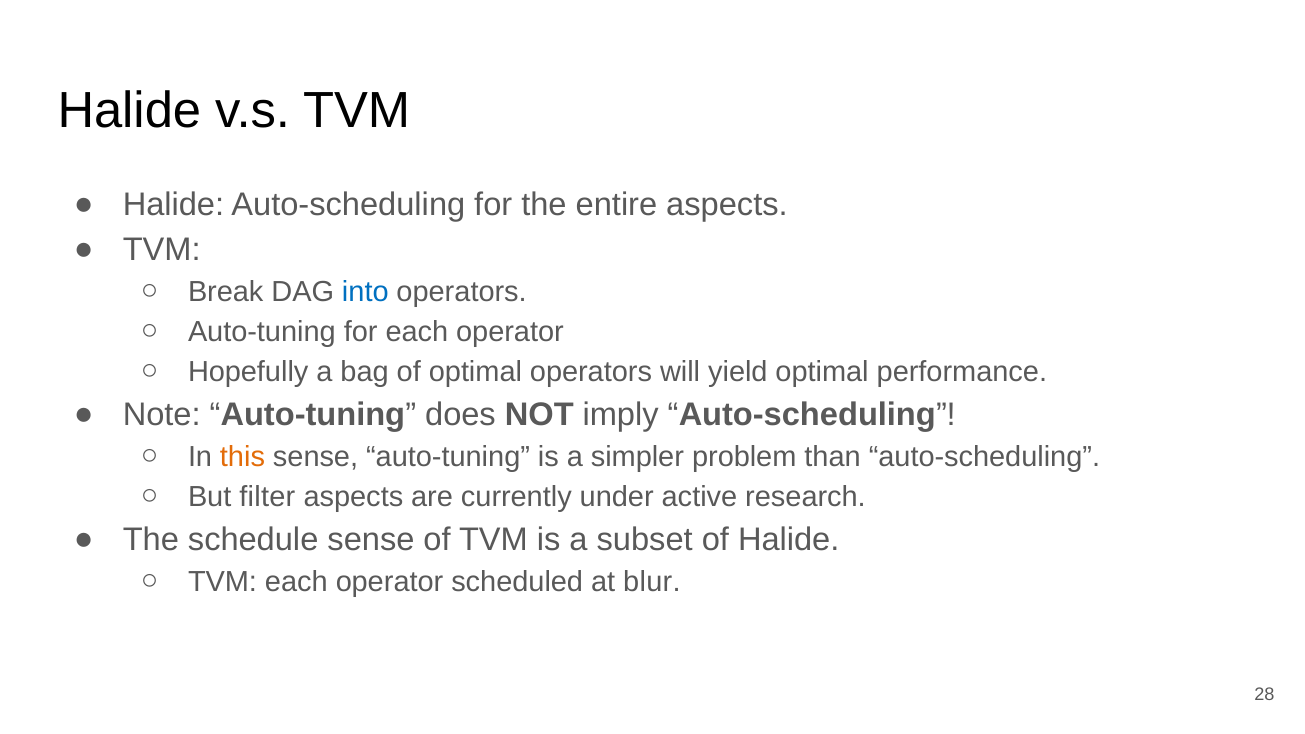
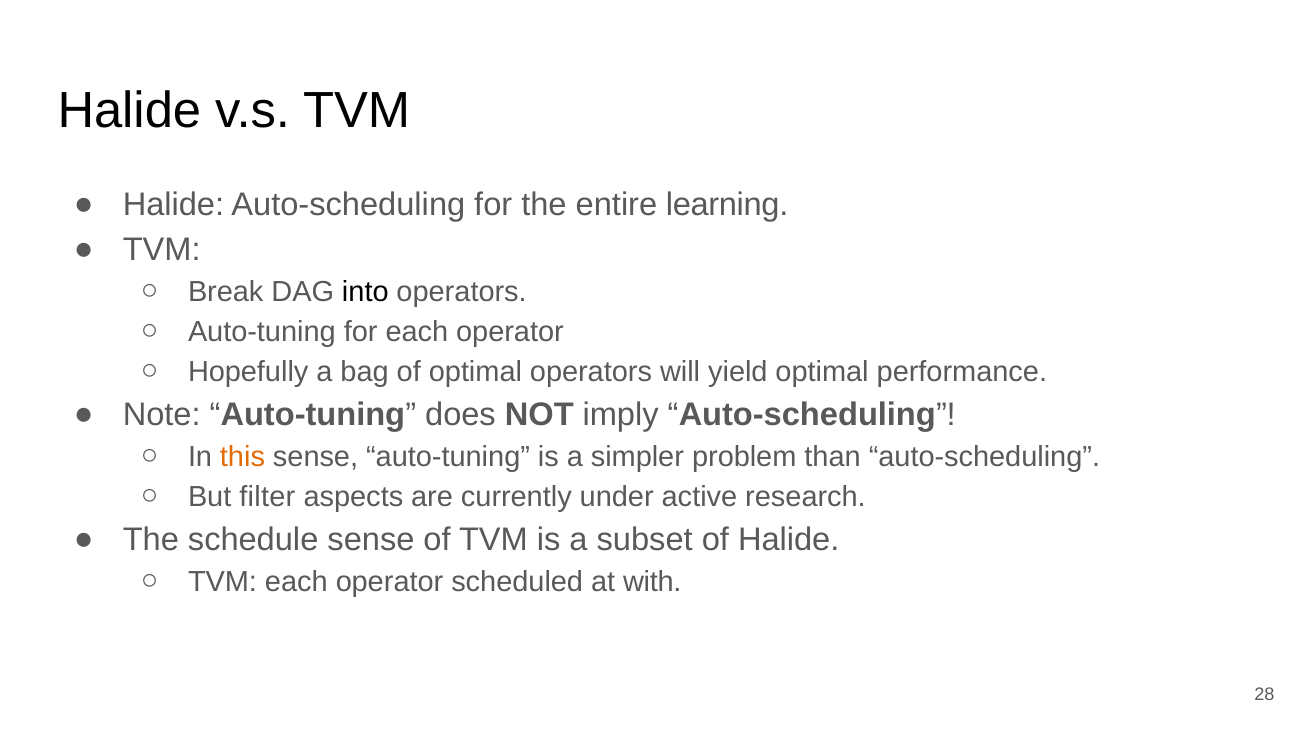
entire aspects: aspects -> learning (727, 205)
into colour: blue -> black (365, 292)
blur: blur -> with (652, 582)
